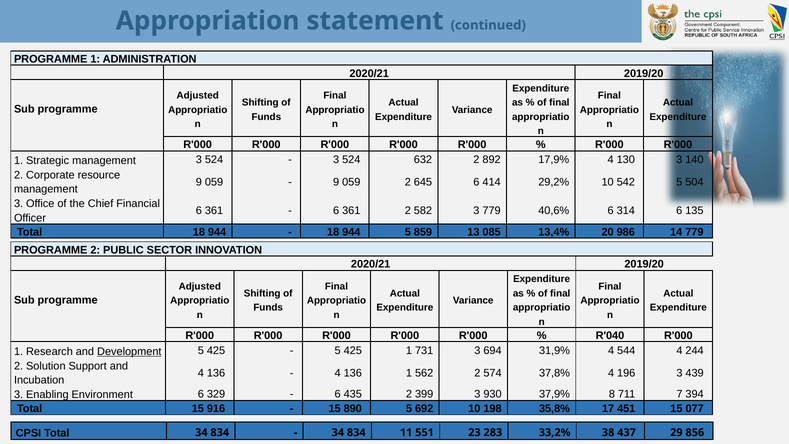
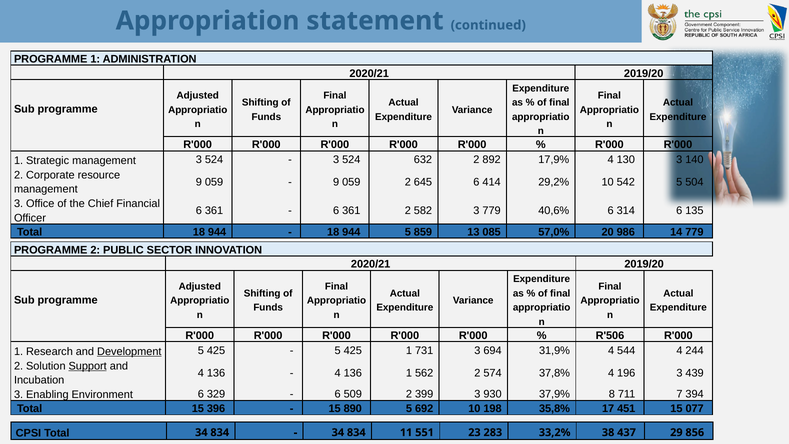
13,4%: 13,4% -> 57,0% (554, 232)
R'040: R'040 -> R'506 (610, 336)
Support underline: none -> present (88, 366)
435: 435 -> 509 (353, 394)
916: 916 -> 396 (216, 408)
